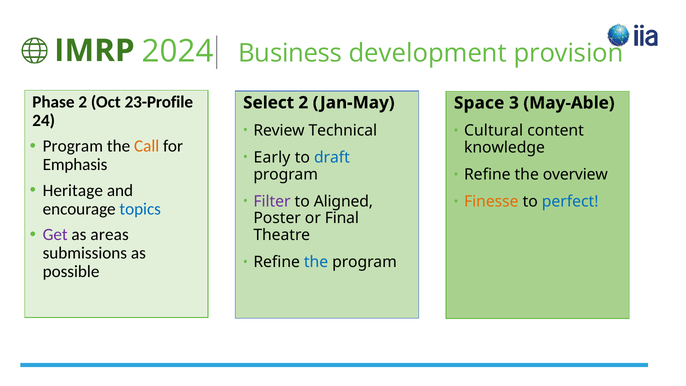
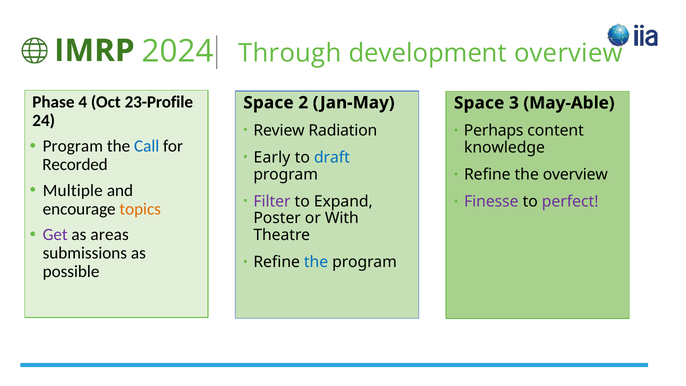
Business: Business -> Through (290, 53)
development provision: provision -> overview (568, 53)
Phase 2: 2 -> 4 (83, 102)
Select: Select -> Space (268, 103)
Technical: Technical -> Radiation (343, 130)
Cultural: Cultural -> Perhaps (494, 131)
Call colour: orange -> blue (147, 146)
Emphasis: Emphasis -> Recorded (75, 165)
Heritage: Heritage -> Multiple (73, 190)
Aligned: Aligned -> Expand (343, 201)
Finesse colour: orange -> purple (491, 202)
perfect colour: blue -> purple (570, 202)
topics colour: blue -> orange (140, 209)
Final: Final -> With (342, 218)
